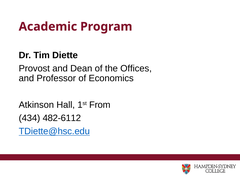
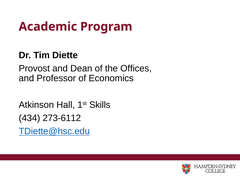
From: From -> Skills (100, 105)
482-6112: 482-6112 -> 273-6112 (62, 118)
